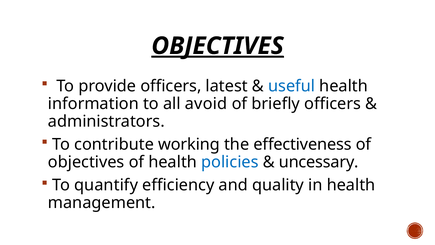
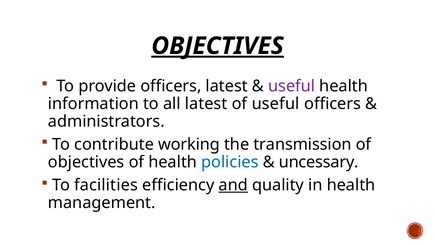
useful colour: blue -> purple (292, 86)
all avoid: avoid -> latest (206, 104)
of briefly: briefly -> useful (276, 104)
effectiveness: effectiveness -> transmission (303, 144)
quantify: quantify -> facilities (106, 185)
and underline: none -> present (233, 185)
